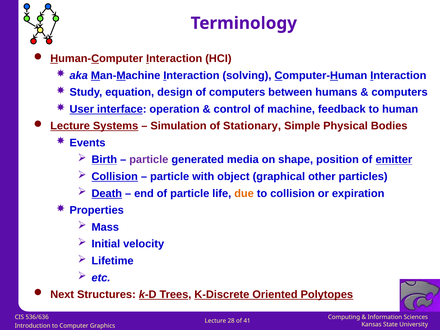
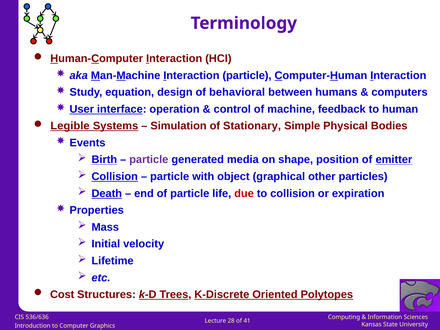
Interaction solving: solving -> particle (247, 75)
of computers: computers -> behavioral (237, 92)
Lecture: Lecture -> Legible (70, 126)
due colour: orange -> red (244, 193)
Next: Next -> Cost (62, 294)
